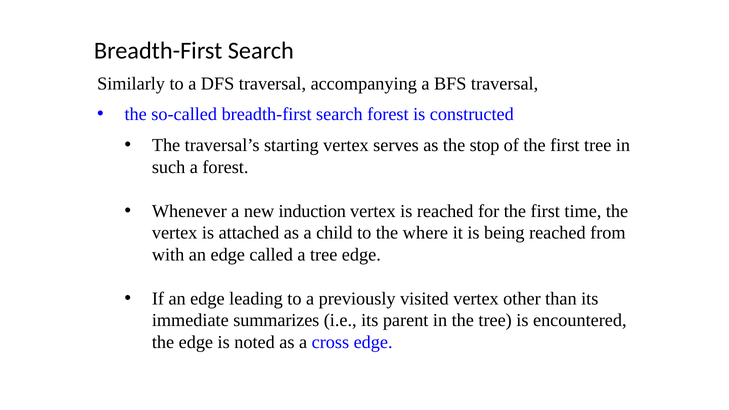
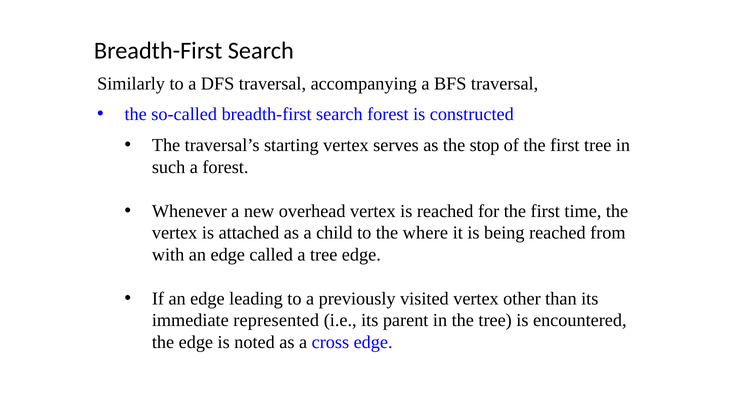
induction: induction -> overhead (312, 211)
summarizes: summarizes -> represented (276, 320)
